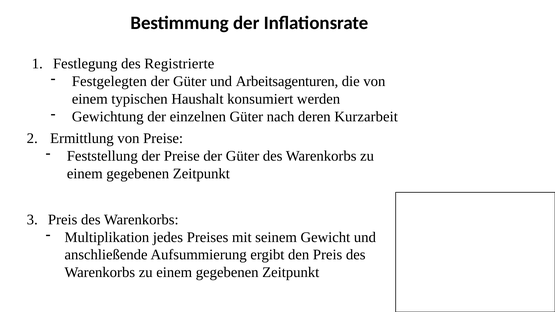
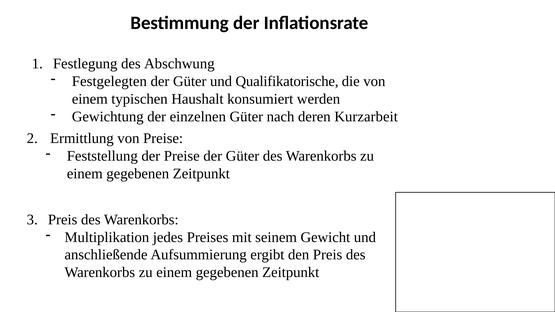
Registrierte: Registrierte -> Abschwung (179, 64)
Arbeitsagenturen: Arbeitsagenturen -> Qualifikatorische (287, 81)
